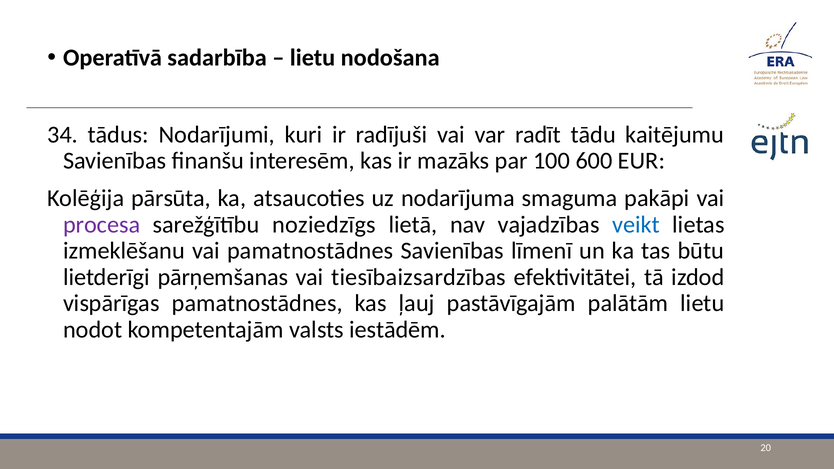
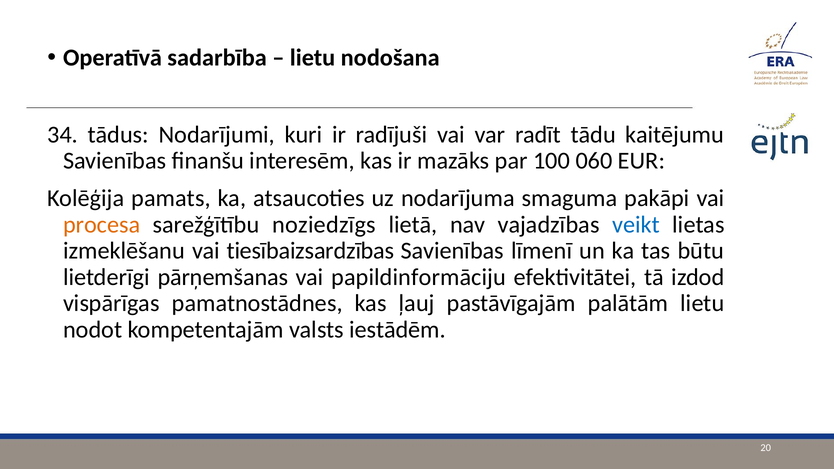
600: 600 -> 060 (594, 161)
pārsūta: pārsūta -> pamats (171, 198)
procesa colour: purple -> orange (102, 225)
vai pamatnostādnes: pamatnostādnes -> tiesībaizsardzības (310, 251)
tiesībaizsardzības: tiesībaizsardzības -> papildinformāciju (419, 277)
